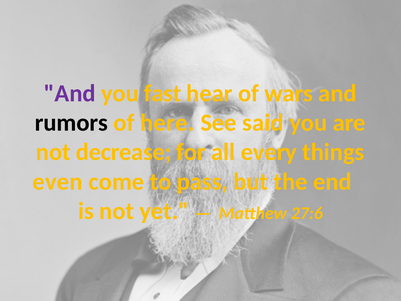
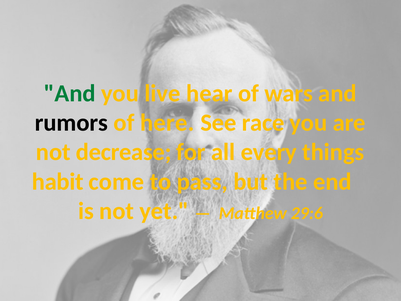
And colour: purple -> green (70, 93)
fast: fast -> live (162, 93)
said: said -> race (263, 123)
even: even -> habit (58, 181)
27:6: 27:6 -> 29:6 (307, 213)
